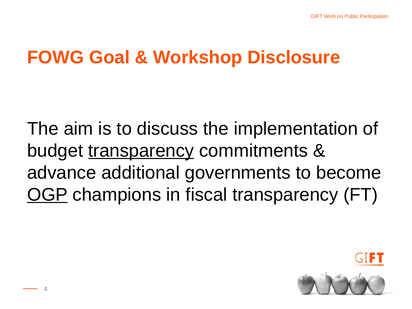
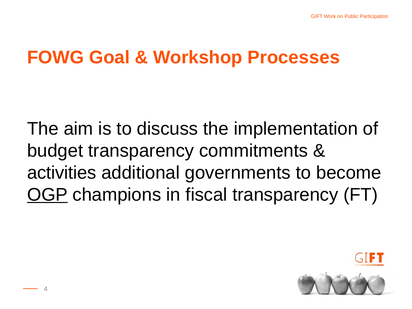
Disclosure: Disclosure -> Processes (294, 57)
transparency underline: present -> none (141, 151)
advance: advance -> activities (62, 173)
